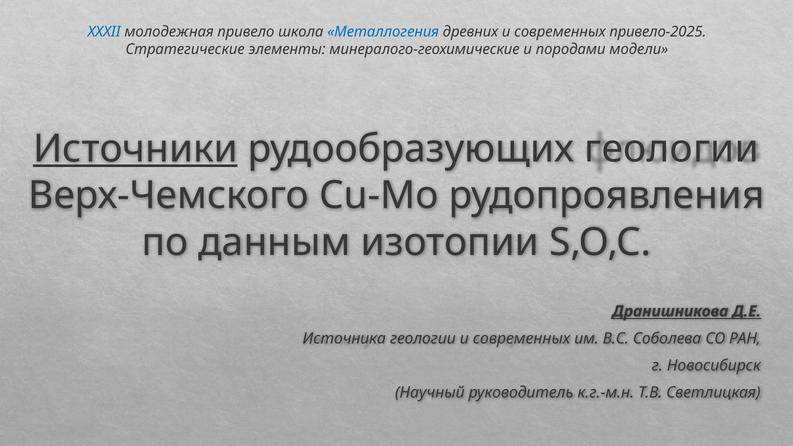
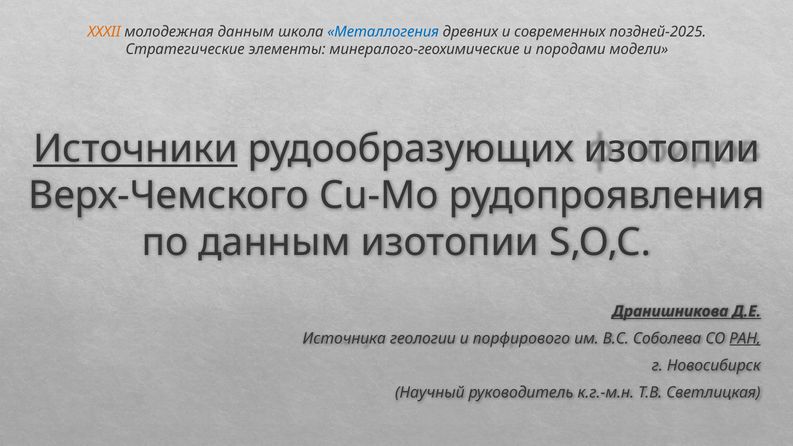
XXXII colour: blue -> orange (104, 32)
молодежная привело: привело -> данным (246, 32)
привело-2025: привело-2025 -> поздней-2025 (658, 32)
рудообразующих геологии: геологии -> изотопии (672, 149)
геологии и современных: современных -> порфирового (521, 339)
РАН underline: none -> present (745, 339)
